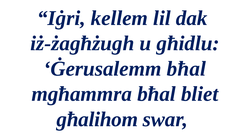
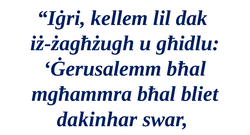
għalihom: għalihom -> dakinhar (97, 119)
